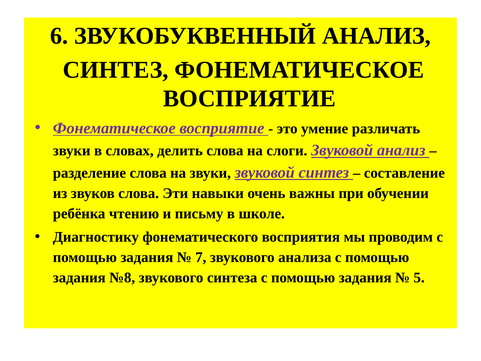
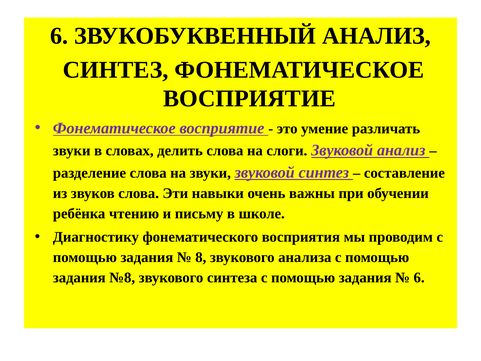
7: 7 -> 8 (201, 257)
5: 5 -> 6 (419, 277)
